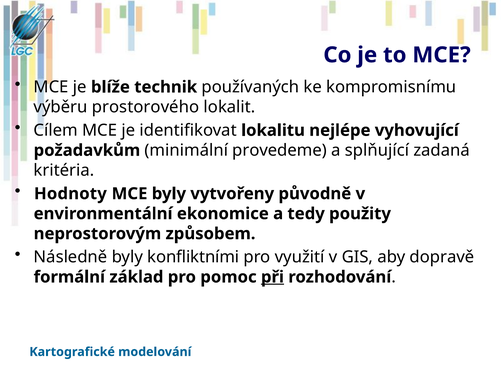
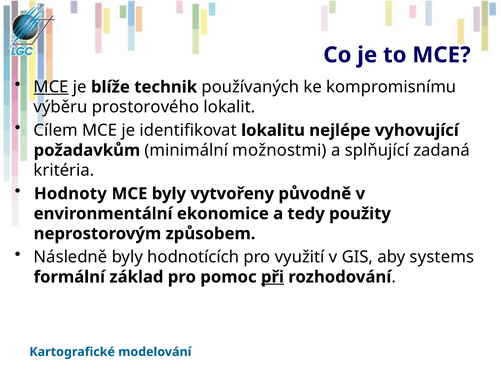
MCE underline: none -> present (51, 87)
provedeme: provedeme -> možnostmi (279, 151)
konfliktními: konfliktními -> hodnotících (193, 258)
dopravě: dopravě -> systems (442, 258)
